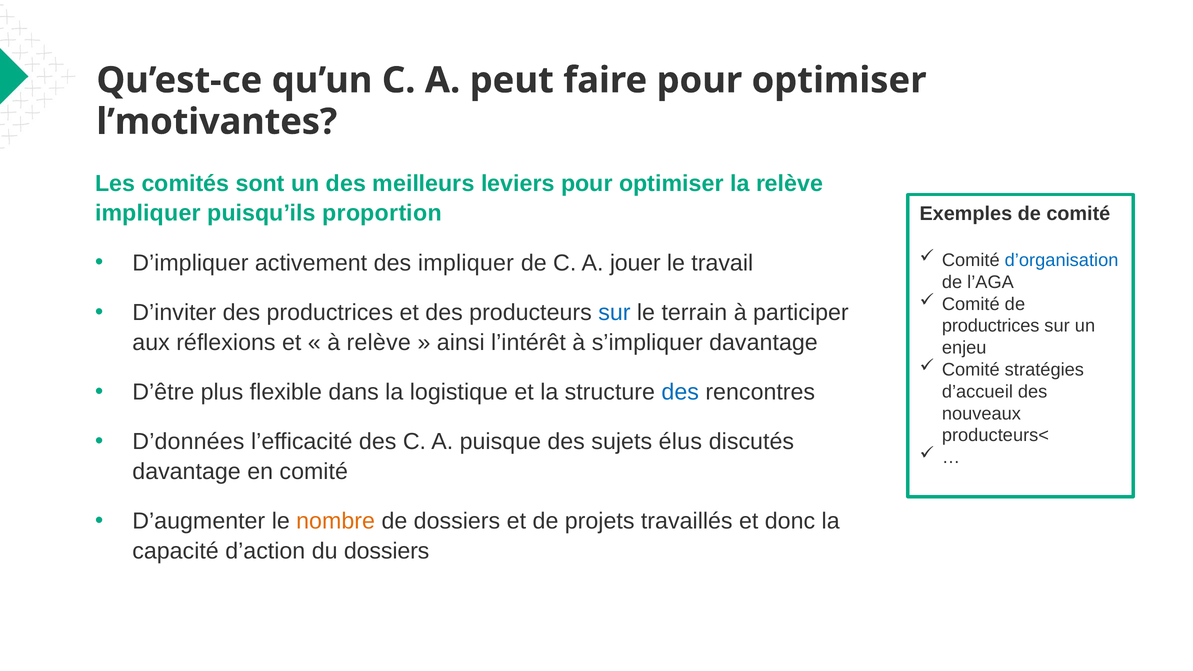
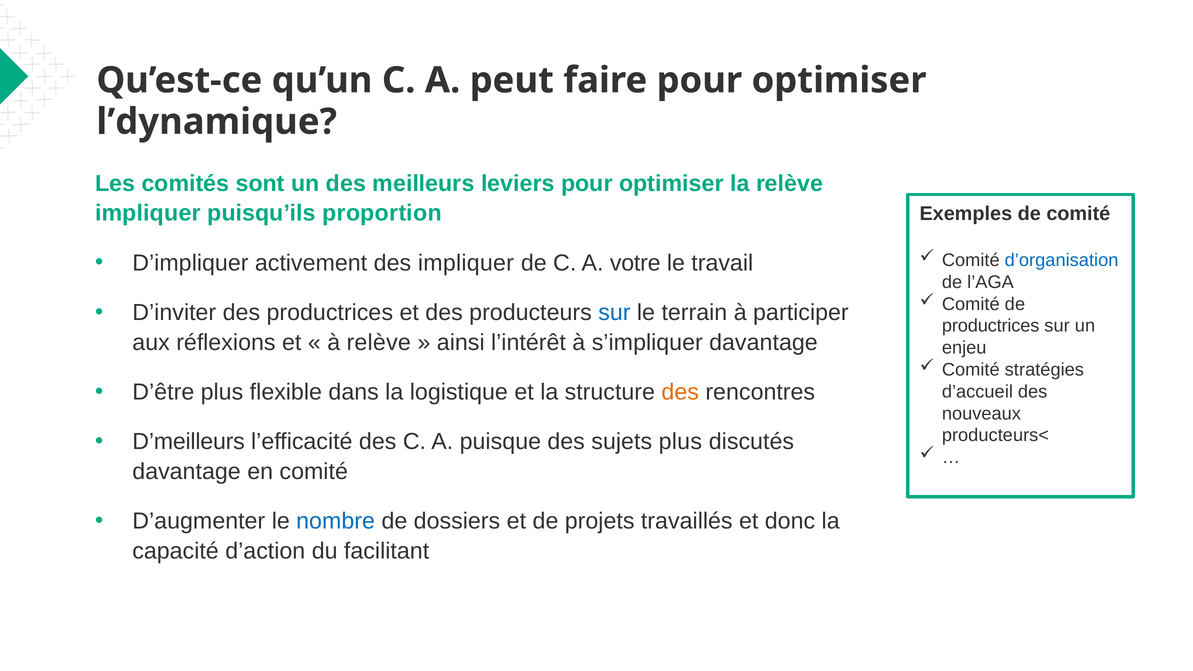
l’motivantes: l’motivantes -> l’dynamique (217, 122)
jouer: jouer -> votre (635, 263)
des colour: blue -> orange (680, 392)
D’données: D’données -> D’meilleurs (189, 442)
sujets élus: élus -> plus (680, 442)
nombre colour: orange -> blue (336, 521)
du dossiers: dossiers -> facilitant (387, 551)
